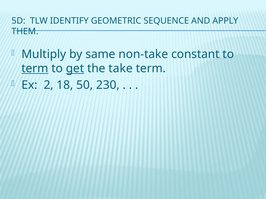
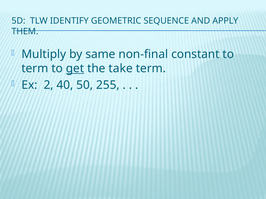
non-take: non-take -> non-final (143, 54)
term underline: present -> none (35, 69)
18: 18 -> 40 (65, 85)
230: 230 -> 255 (108, 85)
